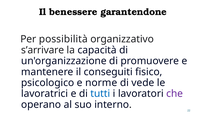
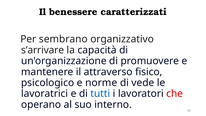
garantendone: garantendone -> caratterizzati (134, 12)
possibilità: possibilità -> sembrano (63, 39)
conseguiti: conseguiti -> attraverso (108, 72)
che colour: purple -> red (175, 94)
